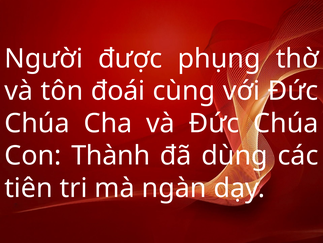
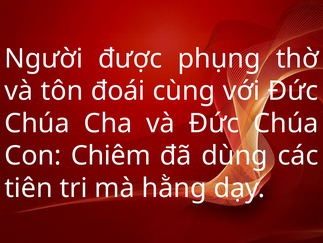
Thành: Thành -> Chiêm (111, 155)
ngàn: ngàn -> hằng (174, 188)
